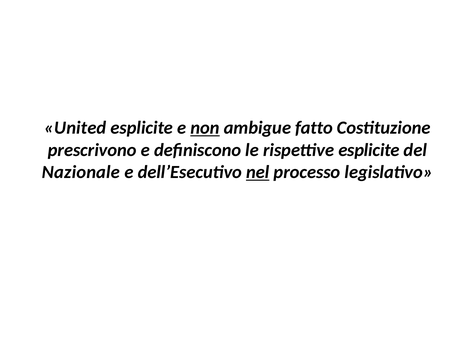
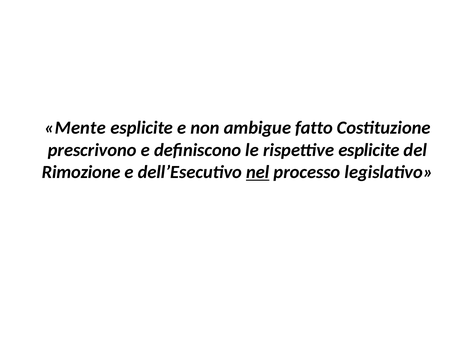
United: United -> Mente (75, 128)
non underline: present -> none (205, 128)
Nazionale: Nazionale -> Rimozione (81, 172)
